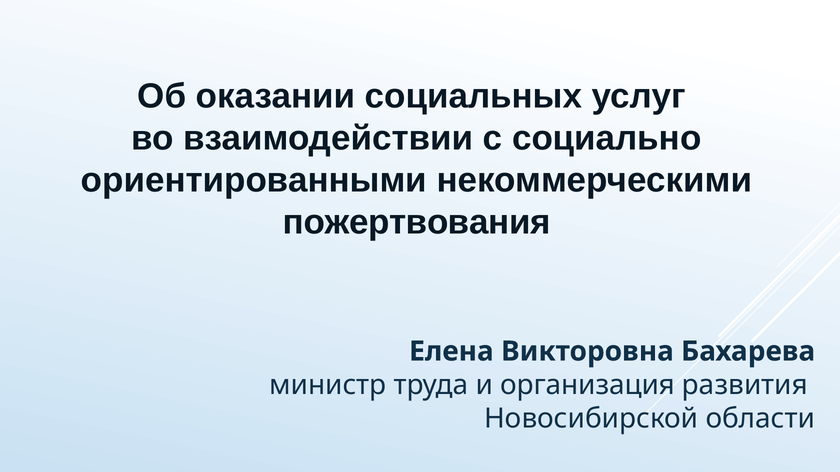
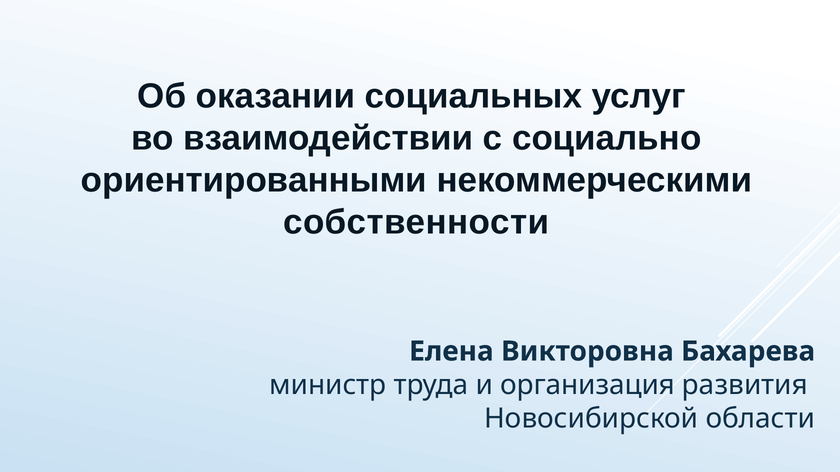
пожертвования: пожертвования -> собственности (416, 222)
